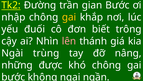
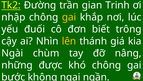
gian Bước: Bước -> Trinh (118, 5)
lên colour: pink -> yellow (69, 41)
trùng: trùng -> chùm (46, 53)
